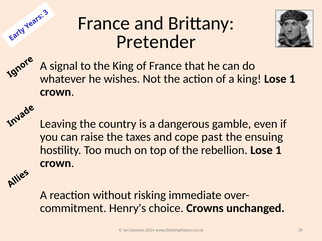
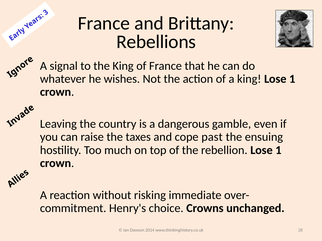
Pretender: Pretender -> Rebellions (156, 42)
